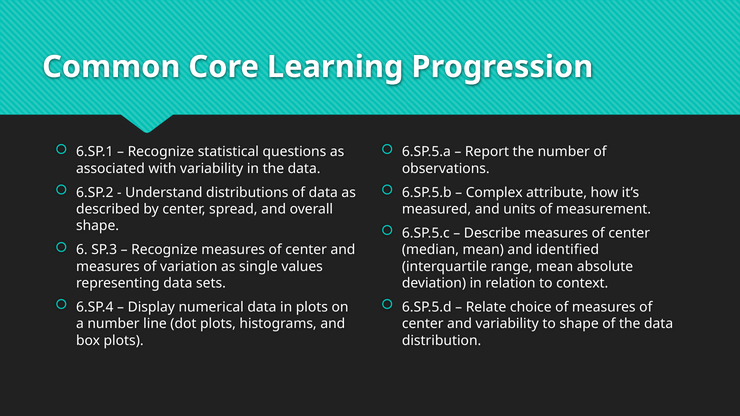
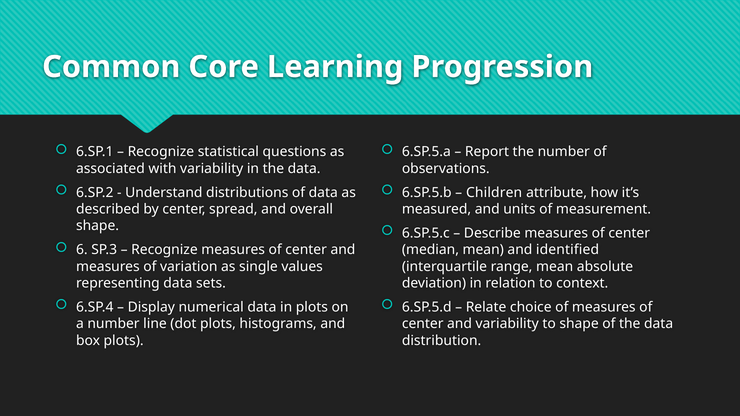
Complex: Complex -> Children (494, 193)
